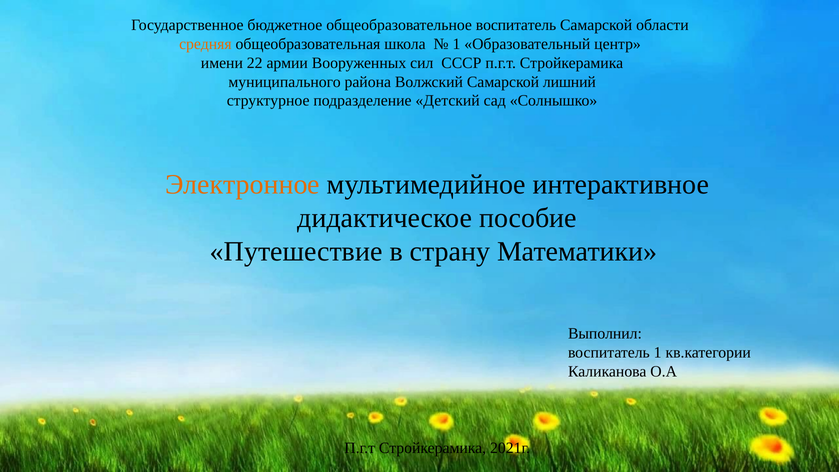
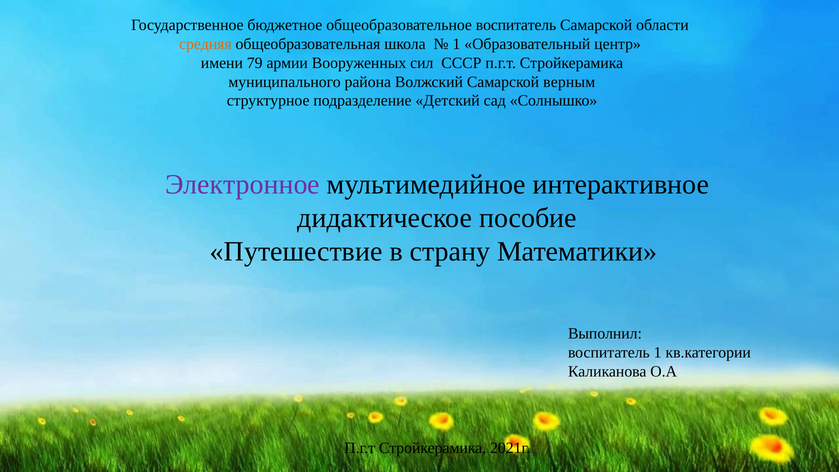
22: 22 -> 79 (255, 63)
лишний: лишний -> верным (569, 82)
Электронное colour: orange -> purple (242, 184)
